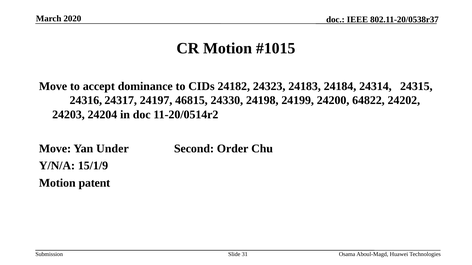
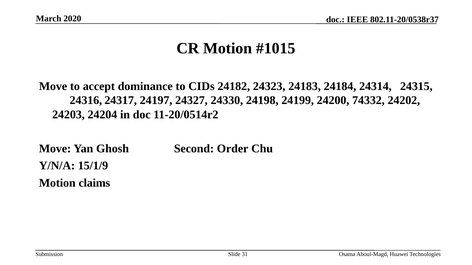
46815: 46815 -> 24327 (191, 101)
64822: 64822 -> 74332 (368, 101)
Under: Under -> Ghosh (113, 149)
patent: patent -> claims (94, 183)
